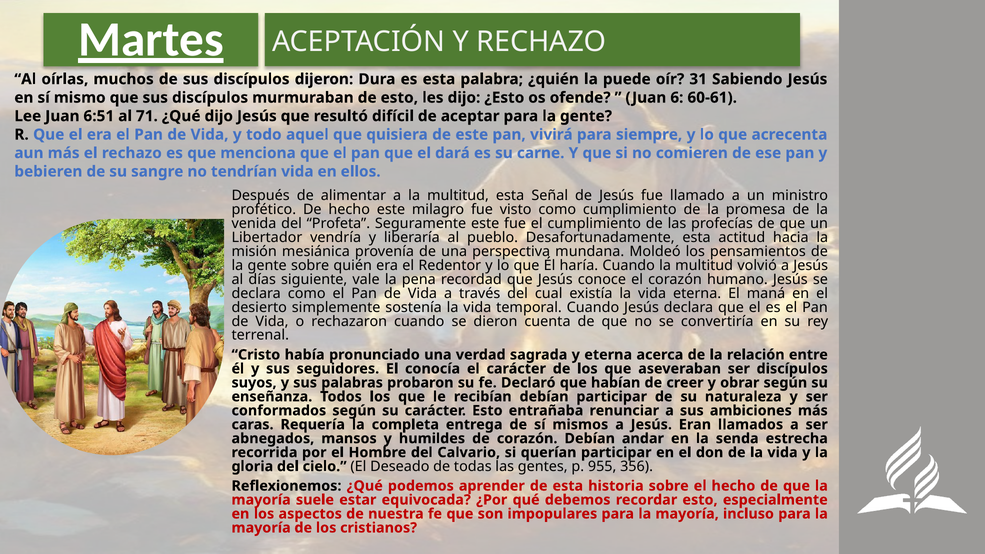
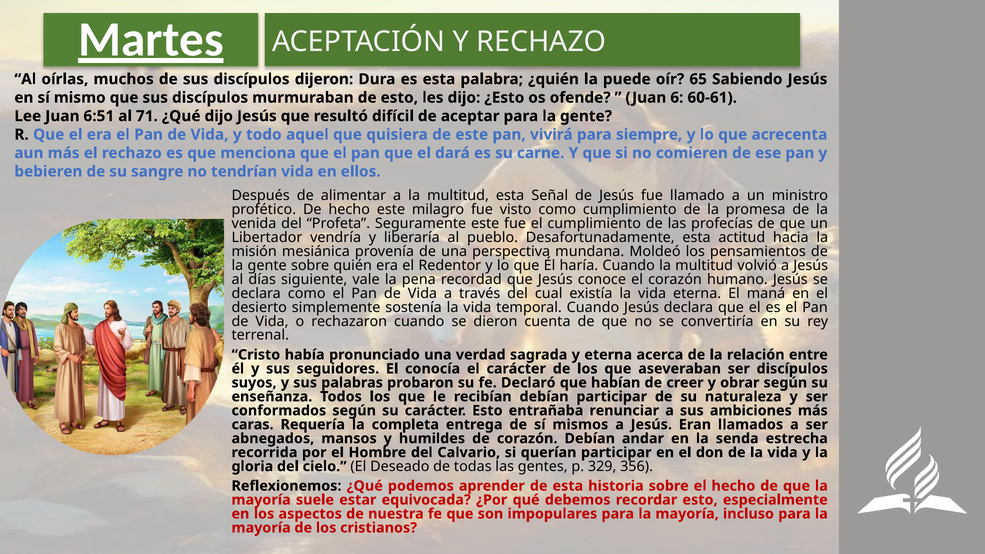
31: 31 -> 65 (698, 79)
955: 955 -> 329 (602, 466)
